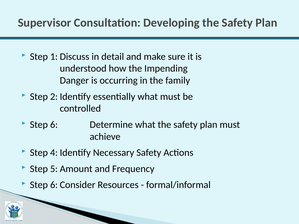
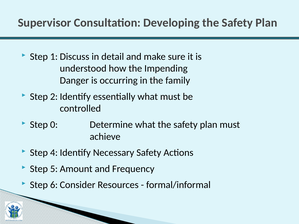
6: 6 -> 0 (54, 125)
